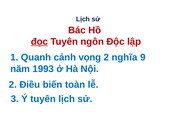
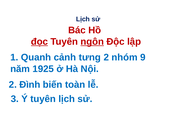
ngôn underline: none -> present (92, 42)
vọng: vọng -> tưng (90, 57)
nghĩa: nghĩa -> nhóm (125, 57)
1993: 1993 -> 1925 (43, 69)
Điều: Điều -> Đình (30, 85)
